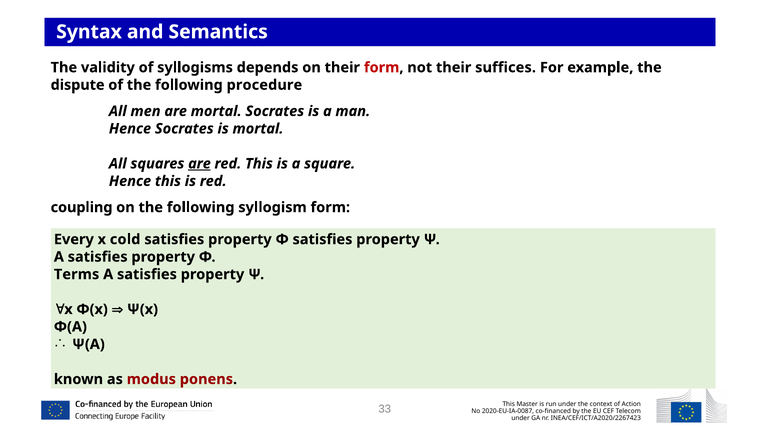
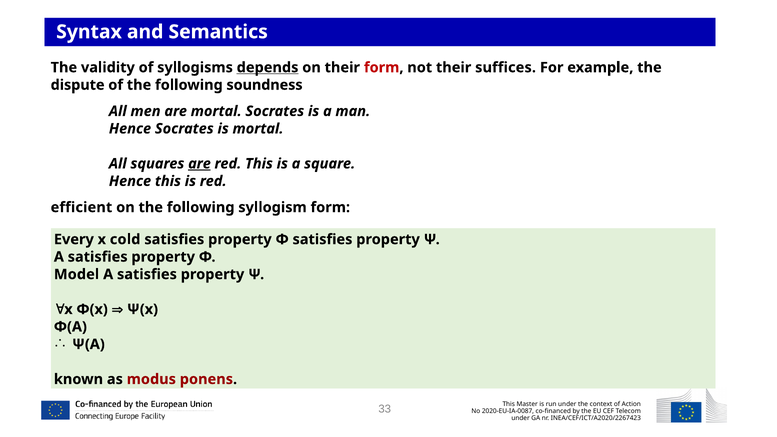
depends underline: none -> present (268, 67)
procedure: procedure -> soundness (265, 85)
coupling: coupling -> efficient (81, 207)
Terms: Terms -> Model (77, 274)
